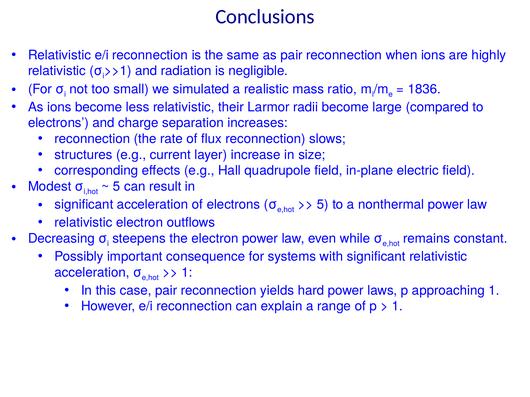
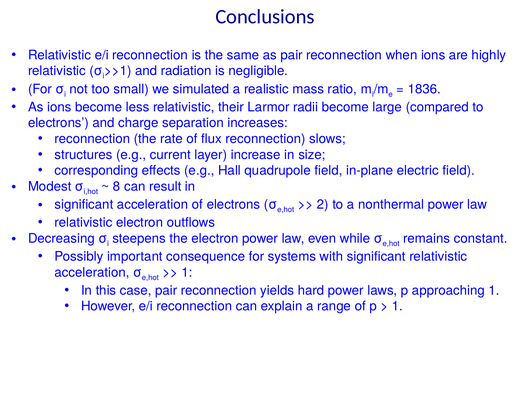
5: 5 -> 8 (117, 187)
5: 5 -> 2 (323, 205)
